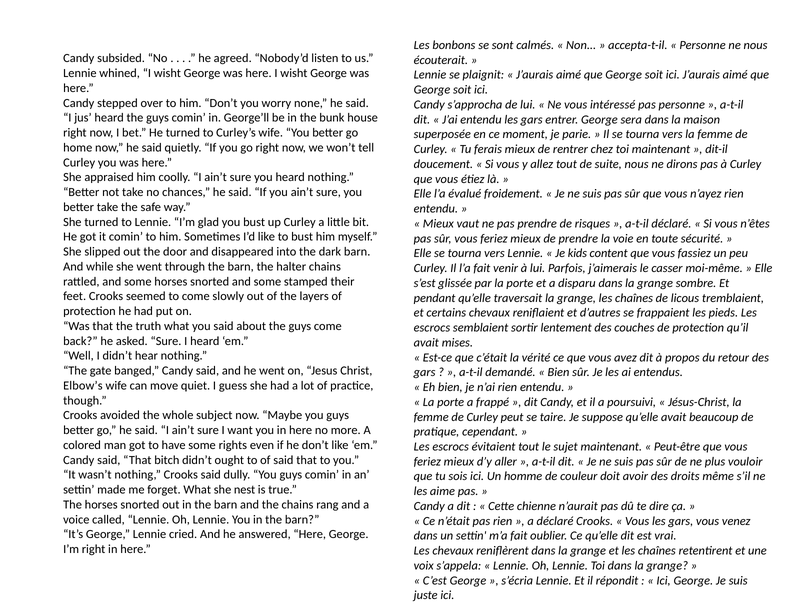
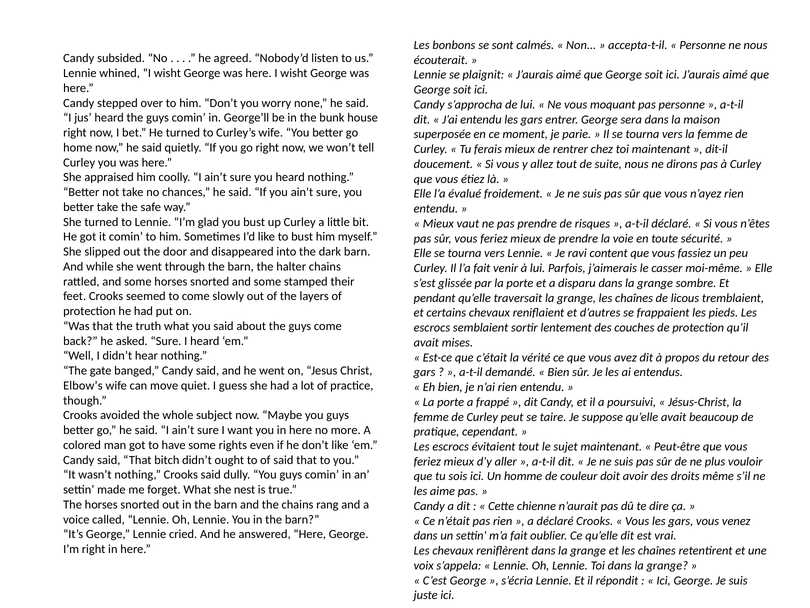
intéressé: intéressé -> moquant (613, 105)
kids: kids -> ravi (577, 253)
